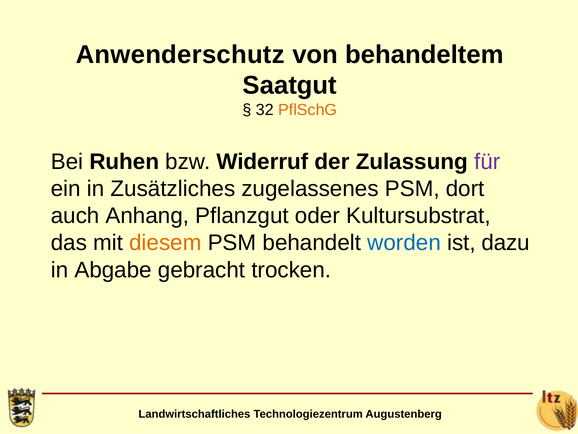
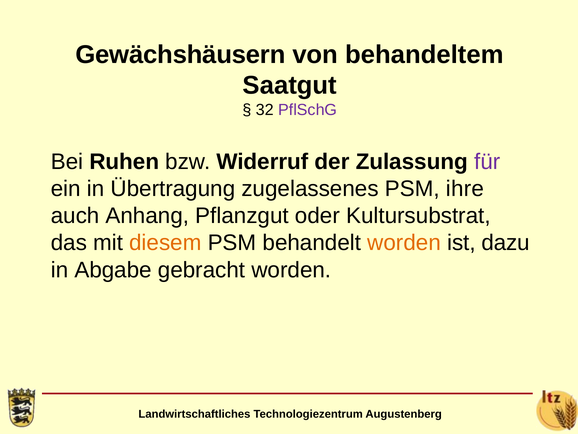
Anwenderschutz: Anwenderschutz -> Gewächshäusern (180, 55)
PflSchG colour: orange -> purple (308, 110)
Zusätzliches: Zusätzliches -> Übertragung (173, 189)
dort: dort -> ihre (465, 189)
worden colour: blue -> orange (404, 243)
gebracht trocken: trocken -> worden (291, 270)
